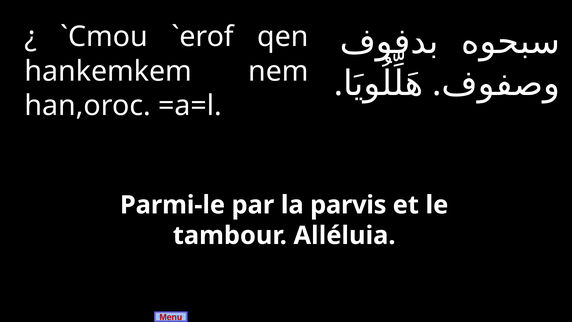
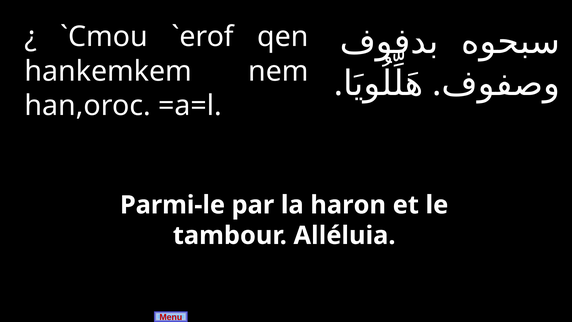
parvis: parvis -> haron (348, 205)
